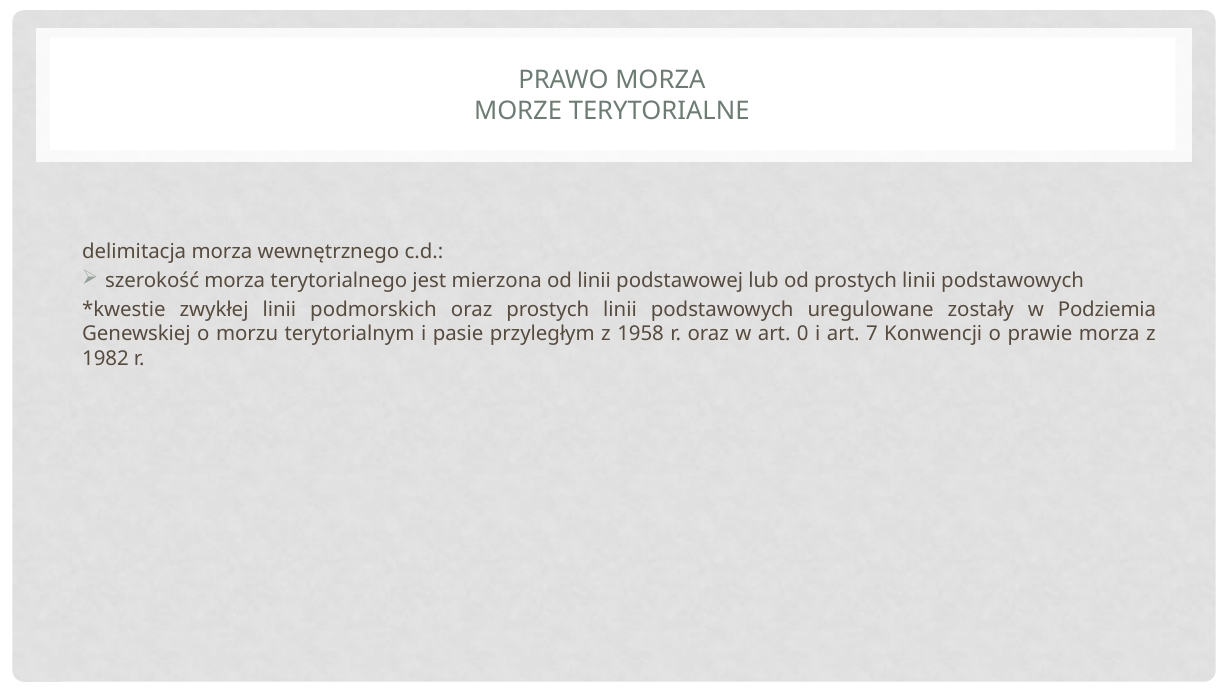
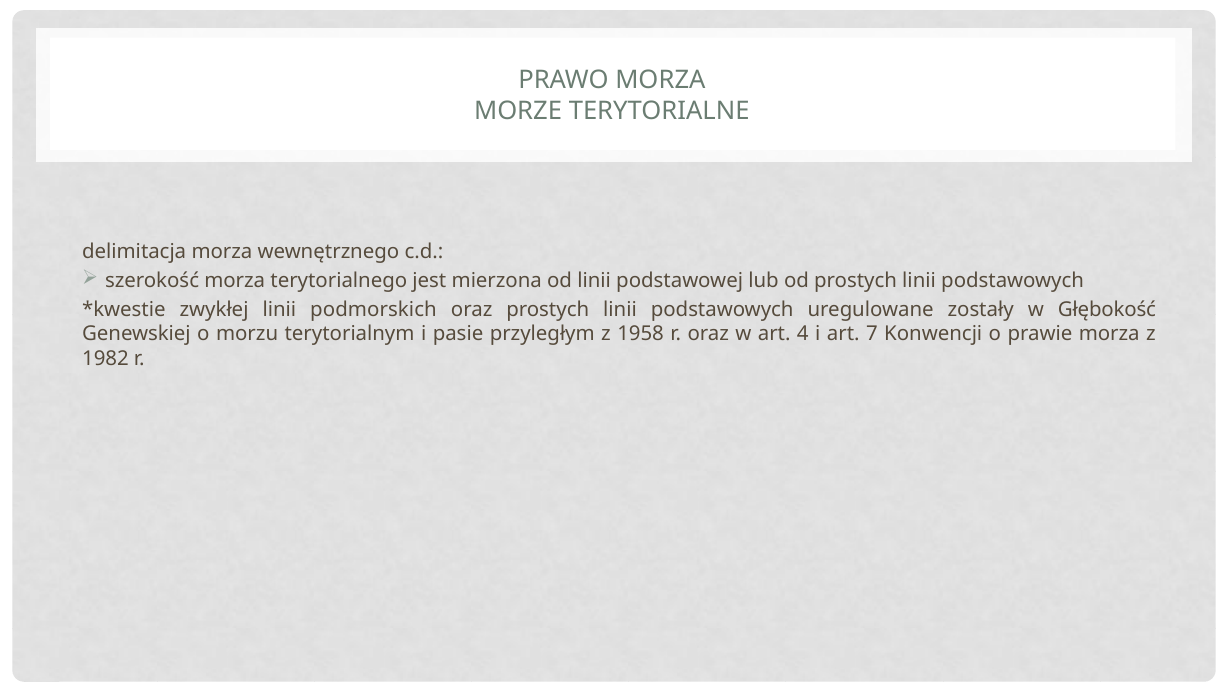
Podziemia: Podziemia -> Głębokość (1107, 309)
0: 0 -> 4 (803, 334)
